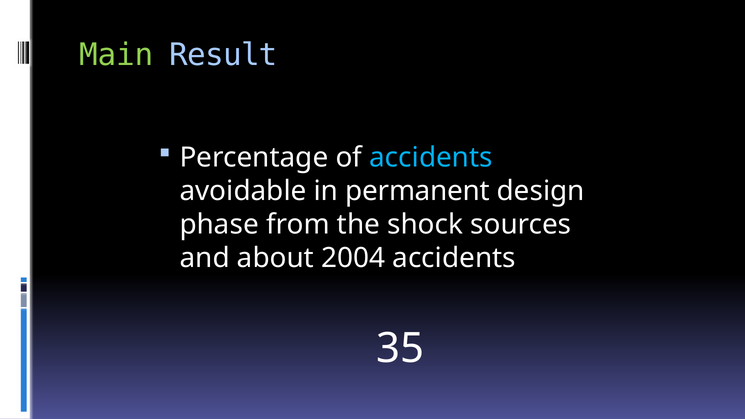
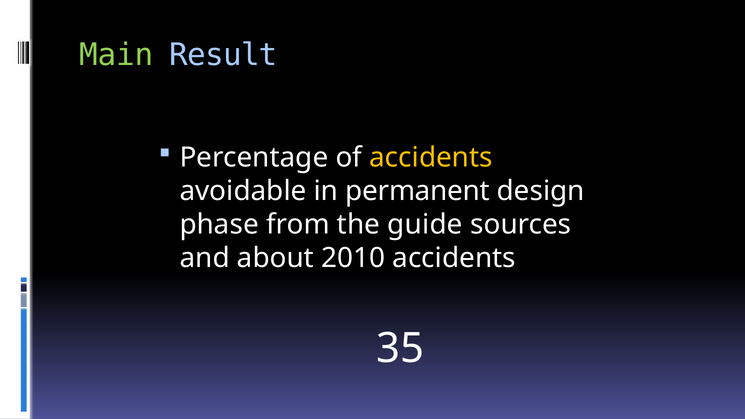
accidents colour: light blue -> yellow (431, 158)
shock: shock -> guide (425, 225)
2004: 2004 -> 2010 (353, 258)
